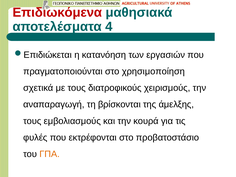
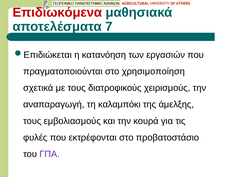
4: 4 -> 7 (109, 27)
βρίσκονται: βρίσκονται -> καλαμπόκι (119, 104)
ΓΠΑ colour: orange -> purple (50, 154)
